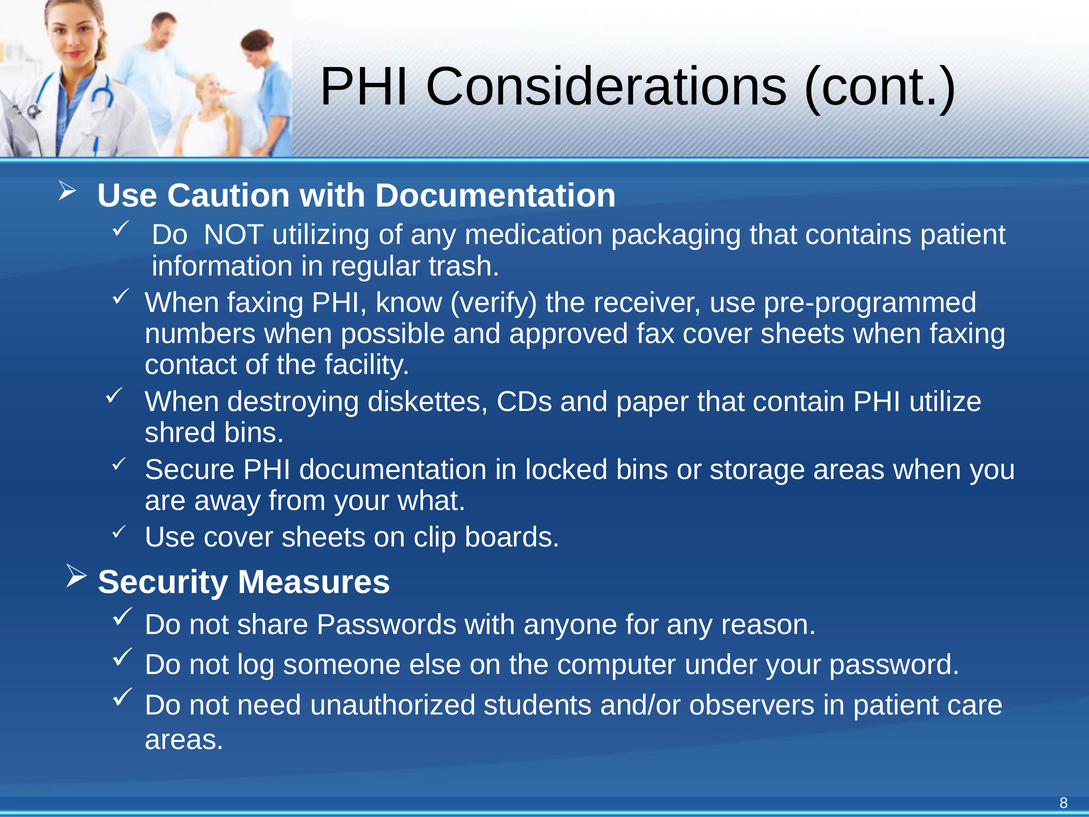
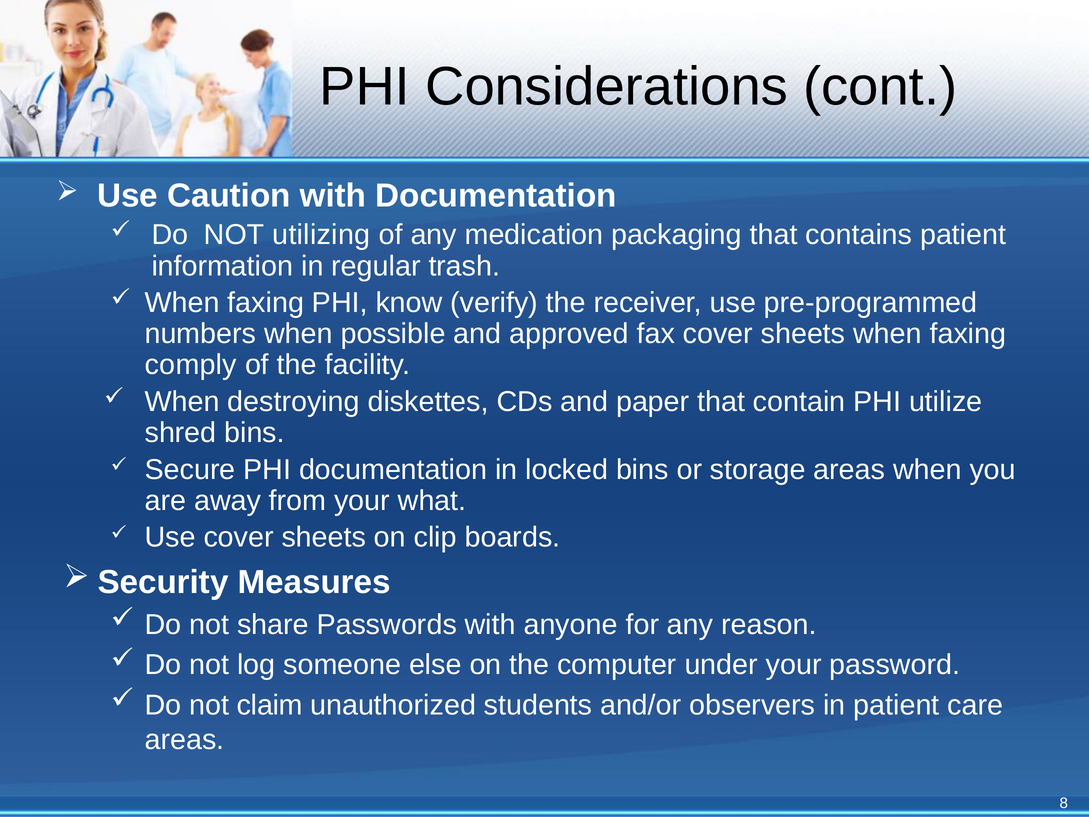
contact: contact -> comply (191, 365)
need: need -> claim (270, 705)
